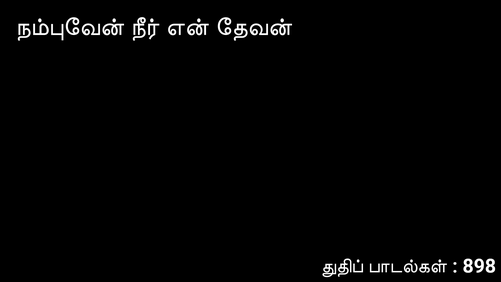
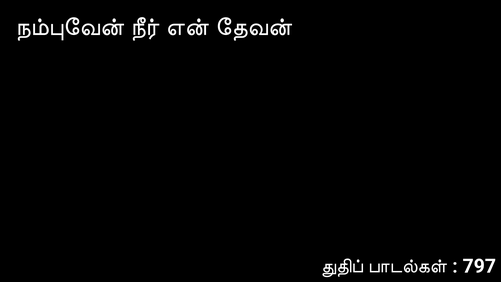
898: 898 -> 797 (479, 266)
